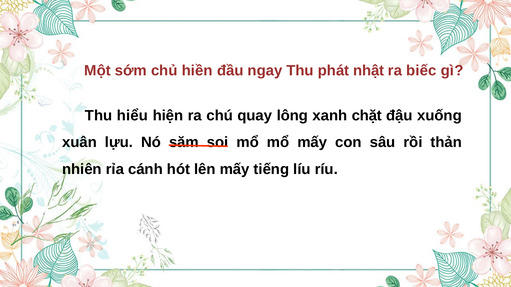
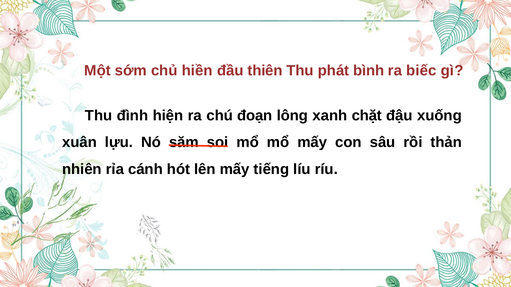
ngay: ngay -> thiên (265, 71)
nhật: nhật -> bình (369, 71)
hiểu: hiểu -> đình (132, 116)
quay: quay -> đoạn (255, 116)
